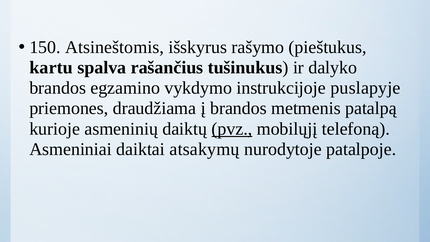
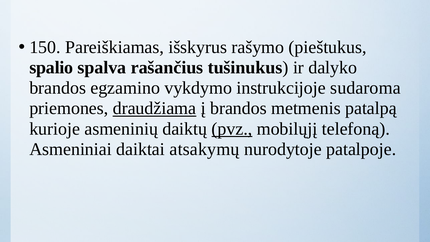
Atsineštomis: Atsineštomis -> Pareiškiamas (115, 47)
kartu: kartu -> spalio (51, 68)
puslapyje: puslapyje -> sudaroma (365, 88)
draudžiama underline: none -> present (154, 108)
